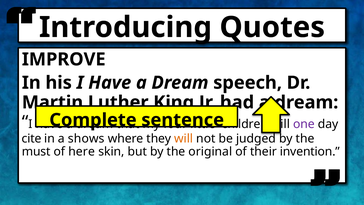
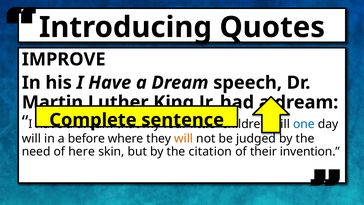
one colour: purple -> blue (304, 124)
cite: cite -> will (31, 138)
shows: shows -> before (86, 138)
must: must -> need (36, 151)
original: original -> citation (210, 151)
